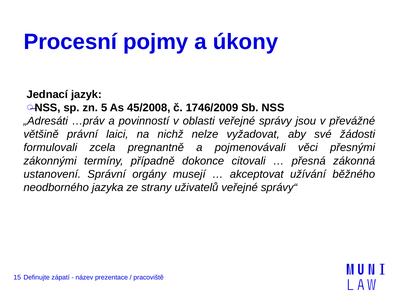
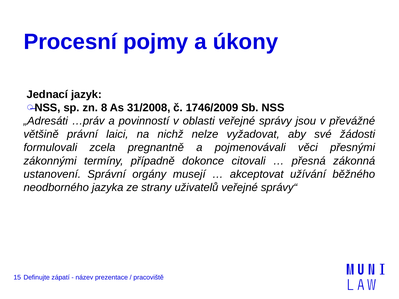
5: 5 -> 8 (104, 108)
45/2008: 45/2008 -> 31/2008 (149, 108)
